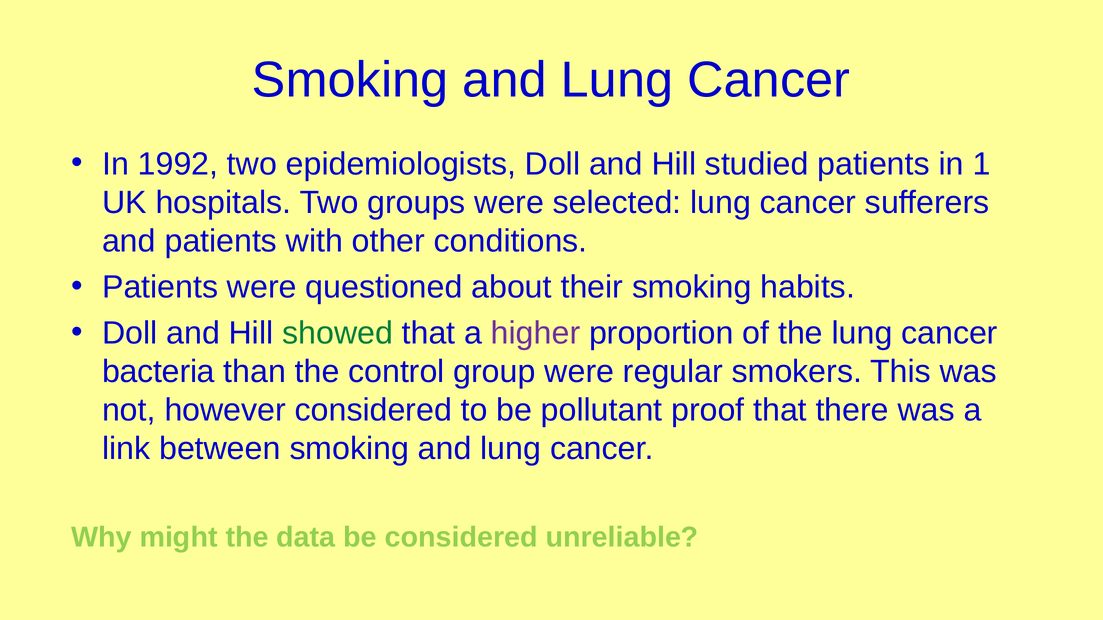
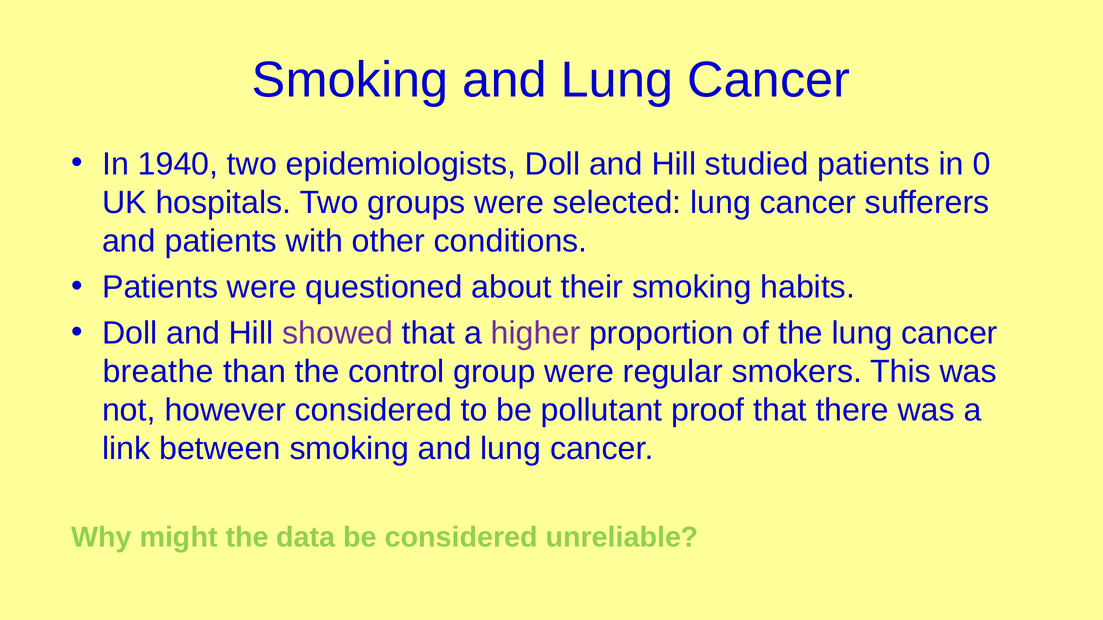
1992: 1992 -> 1940 (178, 164)
1: 1 -> 0 (981, 164)
showed colour: green -> purple (338, 333)
bacteria: bacteria -> breathe (158, 372)
